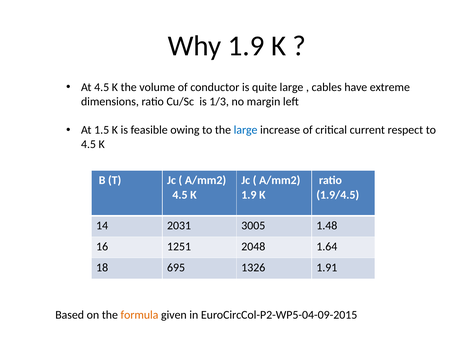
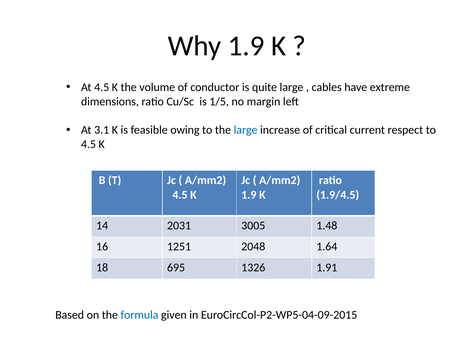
1/3: 1/3 -> 1/5 (219, 101)
1.5: 1.5 -> 3.1 (102, 130)
formula colour: orange -> blue (139, 314)
